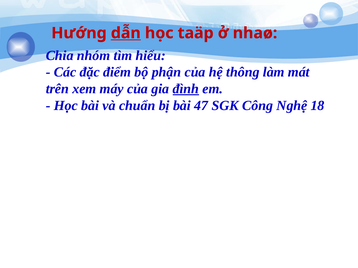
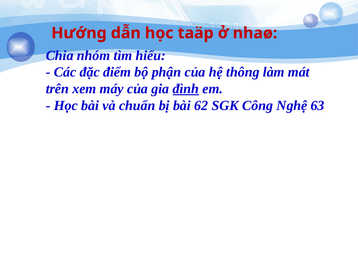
dẫn underline: present -> none (126, 33)
47: 47 -> 62 (201, 106)
18: 18 -> 63 (317, 106)
